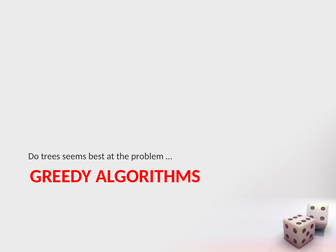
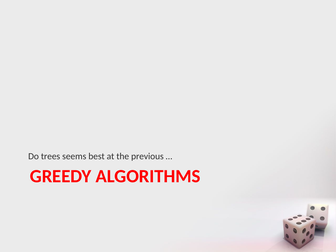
problem: problem -> previous (147, 156)
